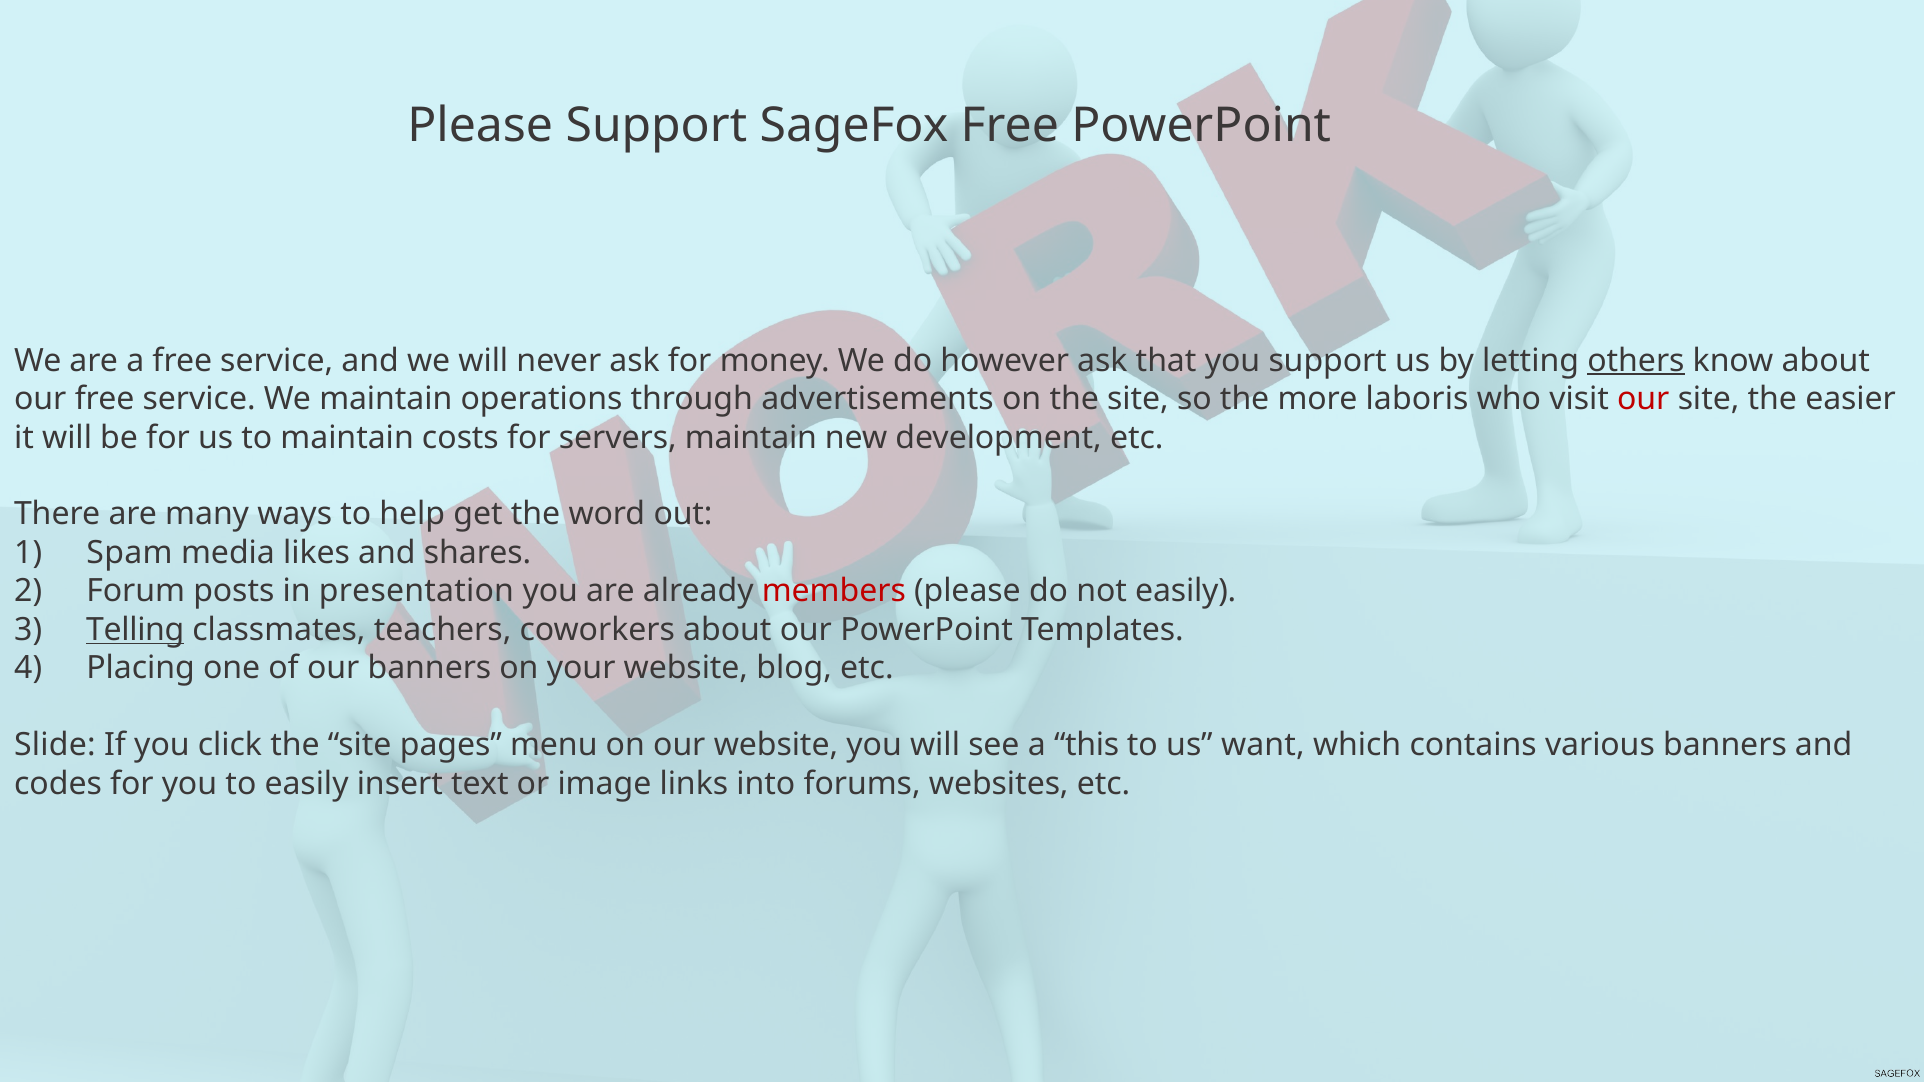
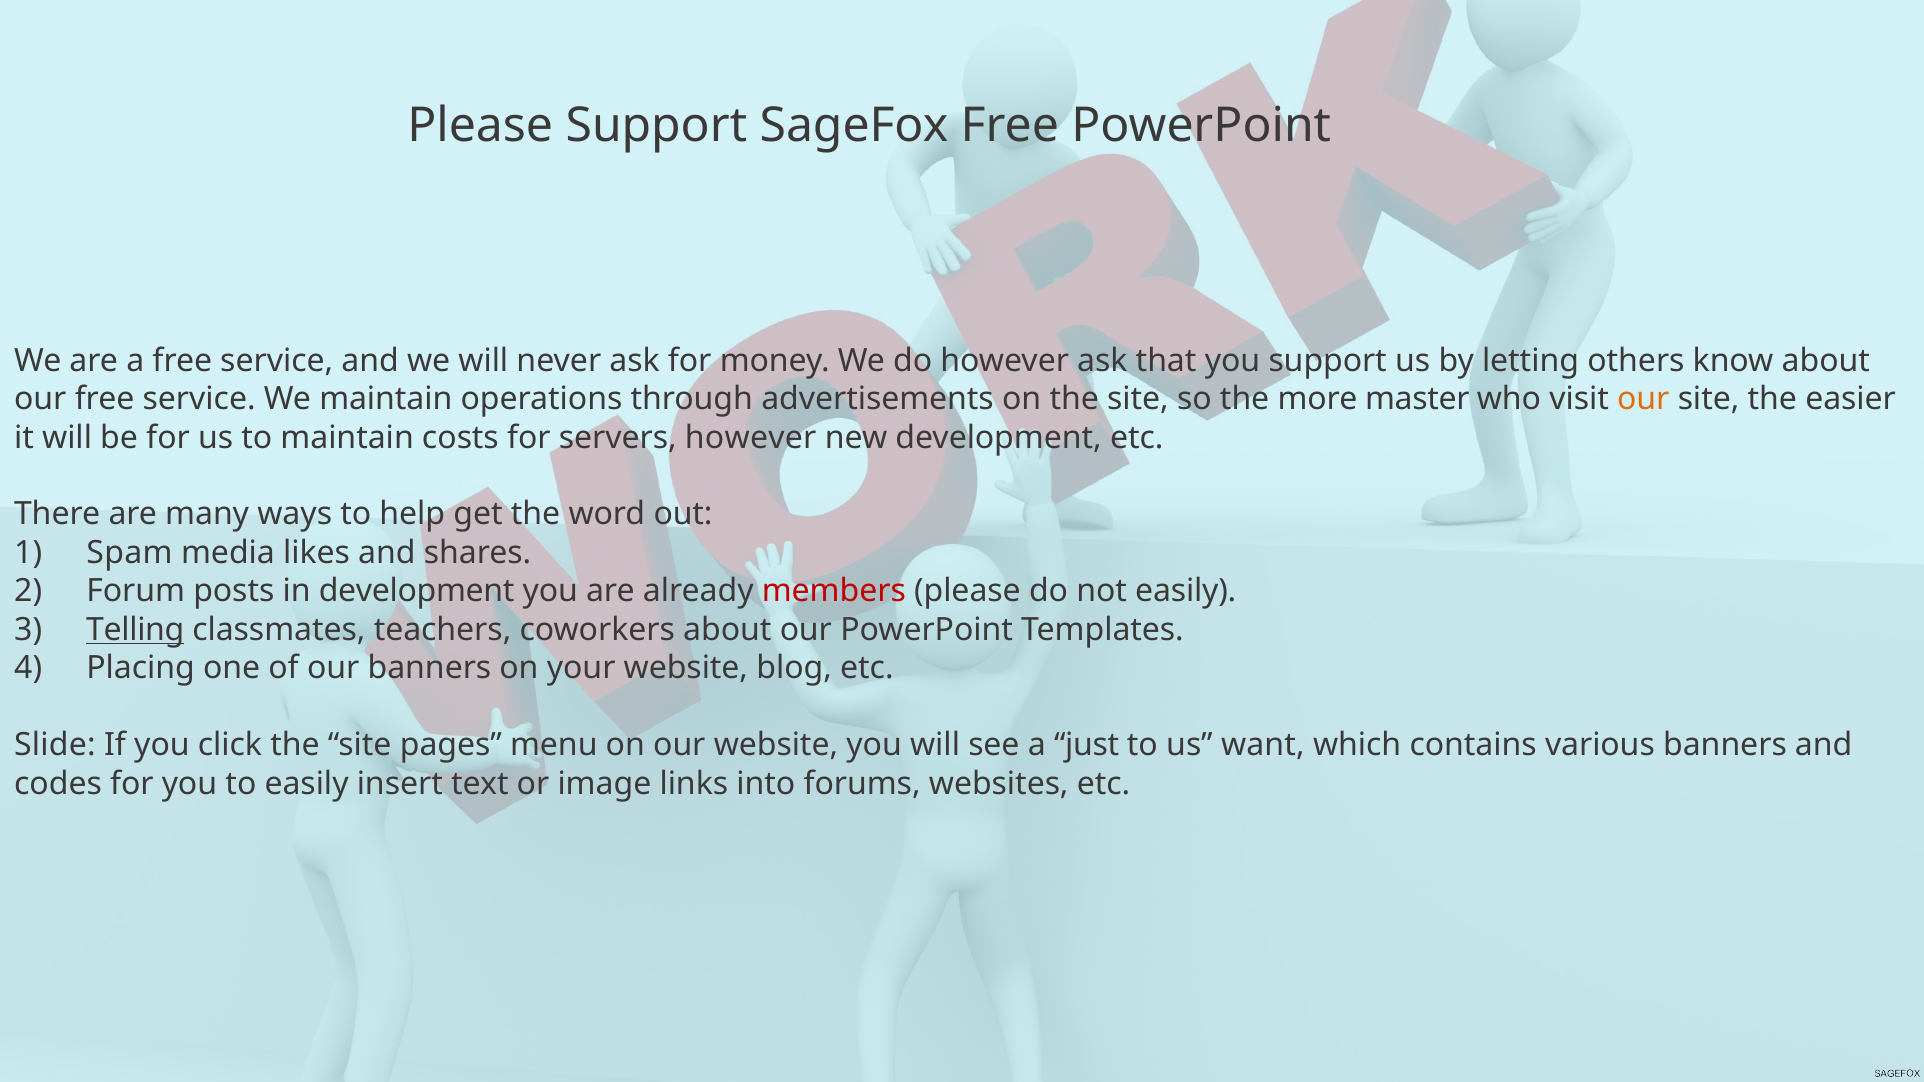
others underline: present -> none (1636, 361)
laboris: laboris -> master (1417, 399)
our colour: red -> orange (1643, 399)
servers maintain: maintain -> however (751, 438)
in presentation: presentation -> development (417, 591)
this: this -> just (1087, 745)
